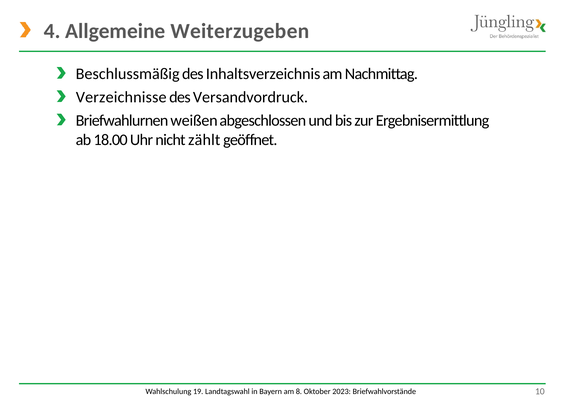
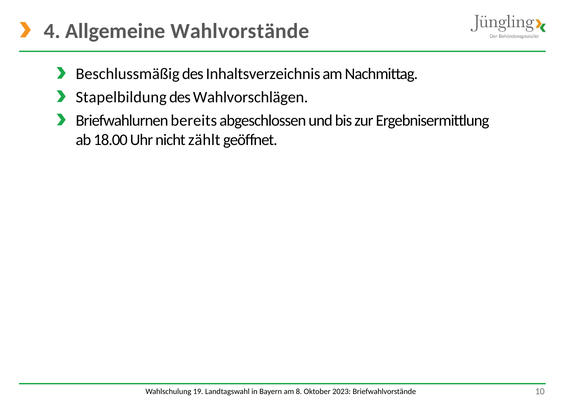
Weiterzugeben: Weiterzugeben -> Wahlvorstände (240, 31)
Verzeichnisse: Verzeichnisse -> Stapelbildung (121, 97)
Versandvordruck: Versandvordruck -> Wahlvorschlägen (251, 97)
weißen: weißen -> bereits (194, 120)
